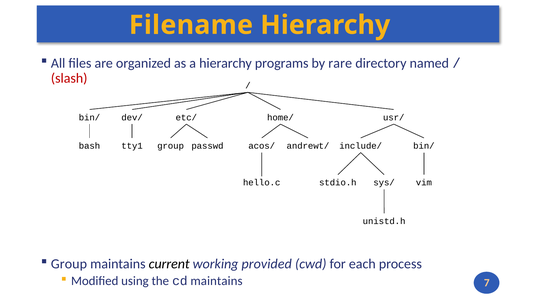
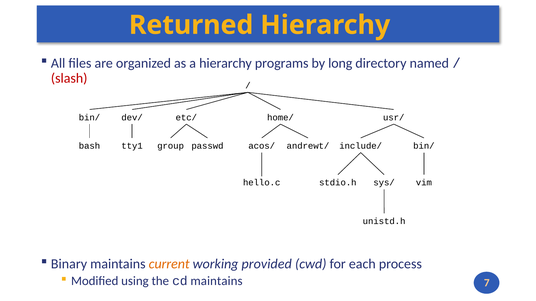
Filename: Filename -> Returned (191, 25)
rare: rare -> long (340, 63)
Group: Group -> Binary (69, 264)
current colour: black -> orange (169, 264)
